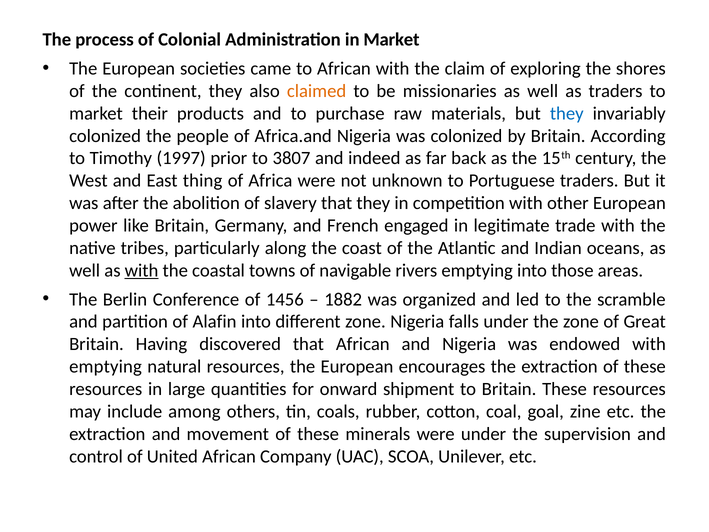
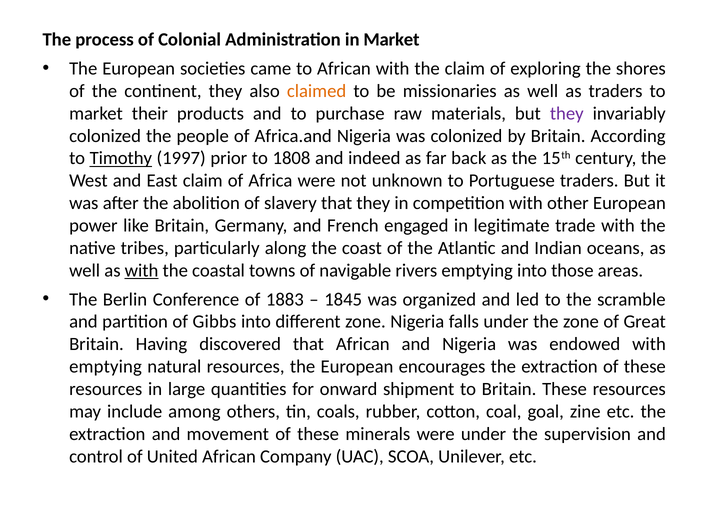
they colour: blue -> purple (567, 113)
Timothy underline: none -> present (121, 158)
3807: 3807 -> 1808 (291, 158)
East thing: thing -> claim (203, 181)
1456: 1456 -> 1883 (285, 299)
1882: 1882 -> 1845 (343, 299)
Alafin: Alafin -> Gibbs (214, 322)
